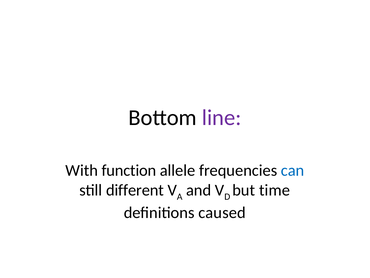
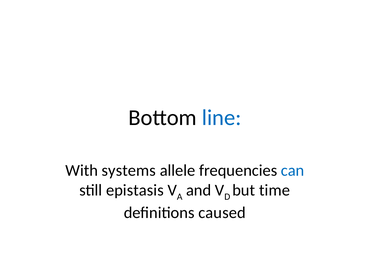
line colour: purple -> blue (222, 118)
function: function -> systems (129, 170)
different: different -> epistasis (135, 190)
